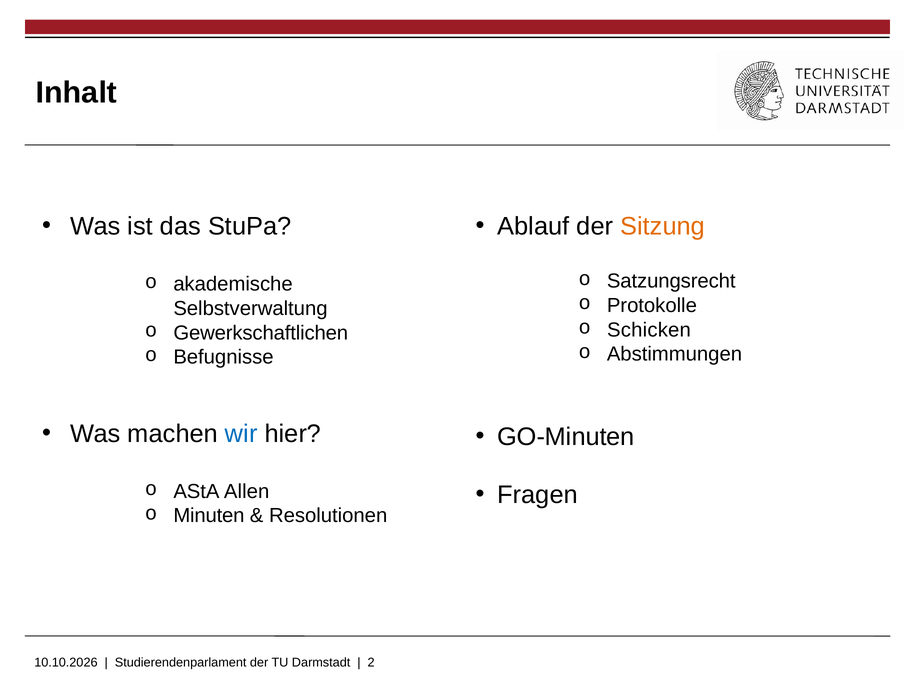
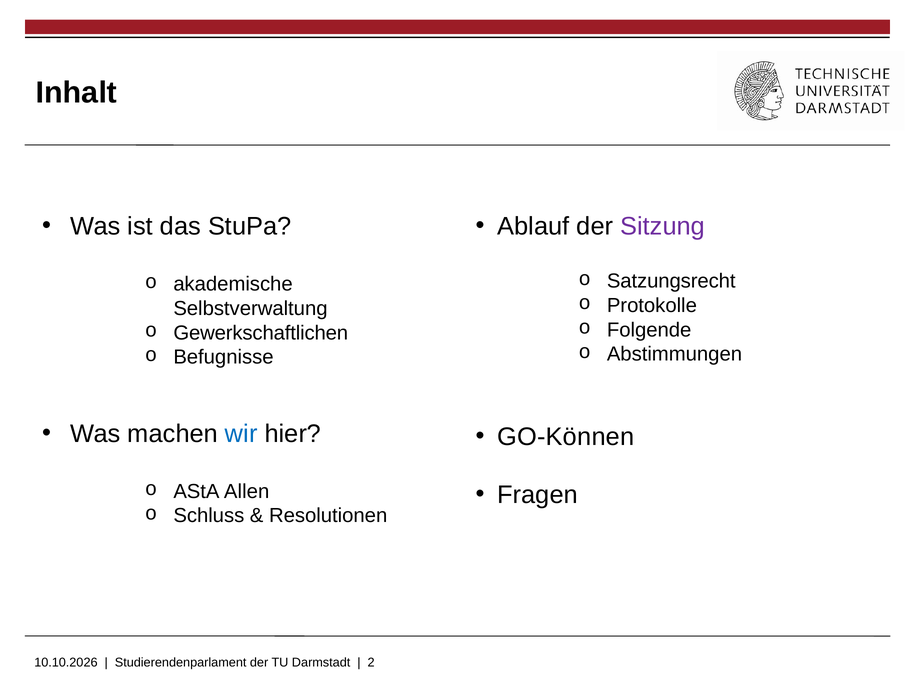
Sitzung colour: orange -> purple (663, 227)
Schicken: Schicken -> Folgende (649, 330)
GO-Minuten: GO-Minuten -> GO-Können (566, 437)
Minuten: Minuten -> Schluss (209, 516)
